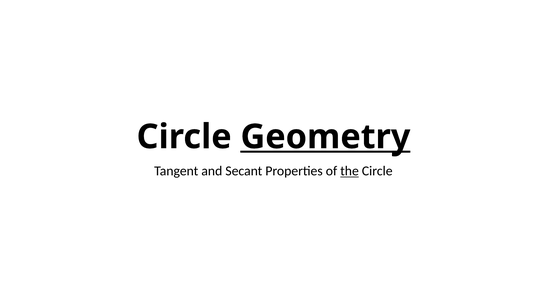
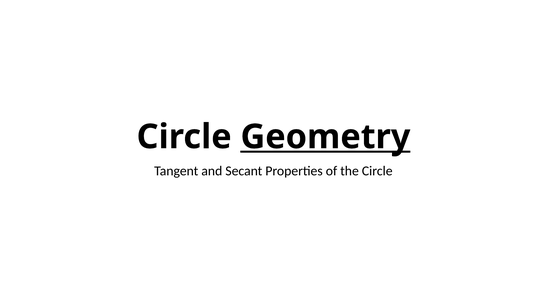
the underline: present -> none (350, 171)
